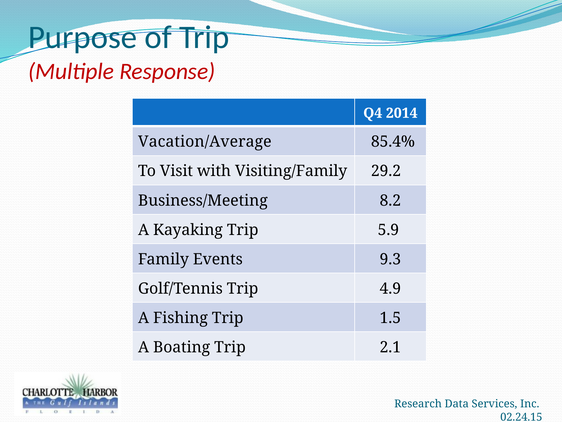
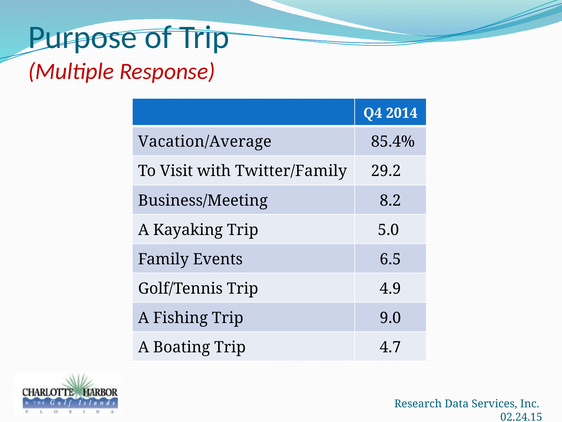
Visiting/Family: Visiting/Family -> Twitter/Family (291, 171)
5.9: 5.9 -> 5.0 (388, 230)
9.3: 9.3 -> 6.5 (390, 259)
1.5: 1.5 -> 9.0 (390, 318)
2.1: 2.1 -> 4.7 (390, 347)
